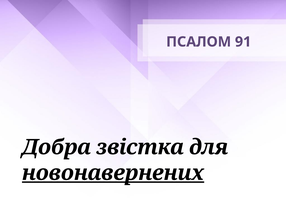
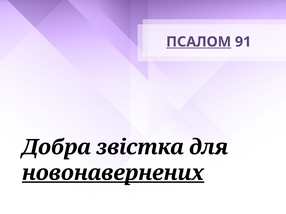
ПСАЛОМ underline: none -> present (199, 42)
